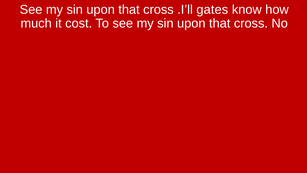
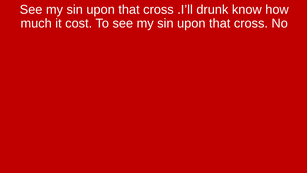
gates: gates -> drunk (212, 10)
